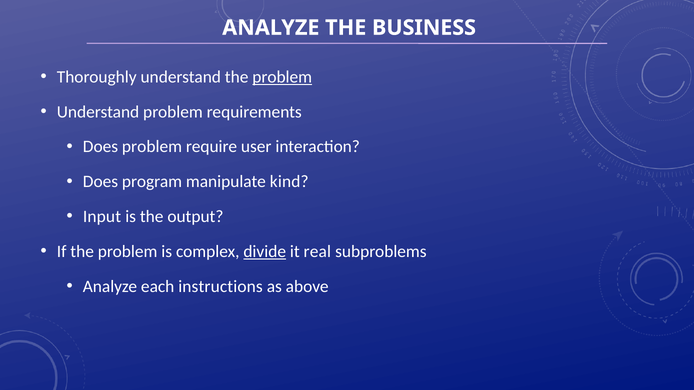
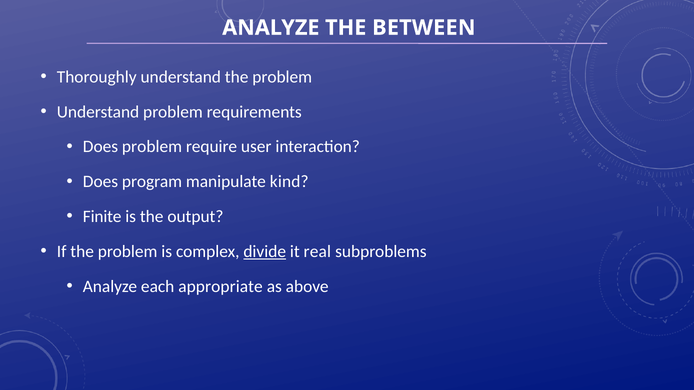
BUSINESS: BUSINESS -> BETWEEN (424, 28)
problem underline: present -> none (282, 77)
Input: Input -> Finite (102, 217)
instructions: instructions -> appropriate (220, 287)
